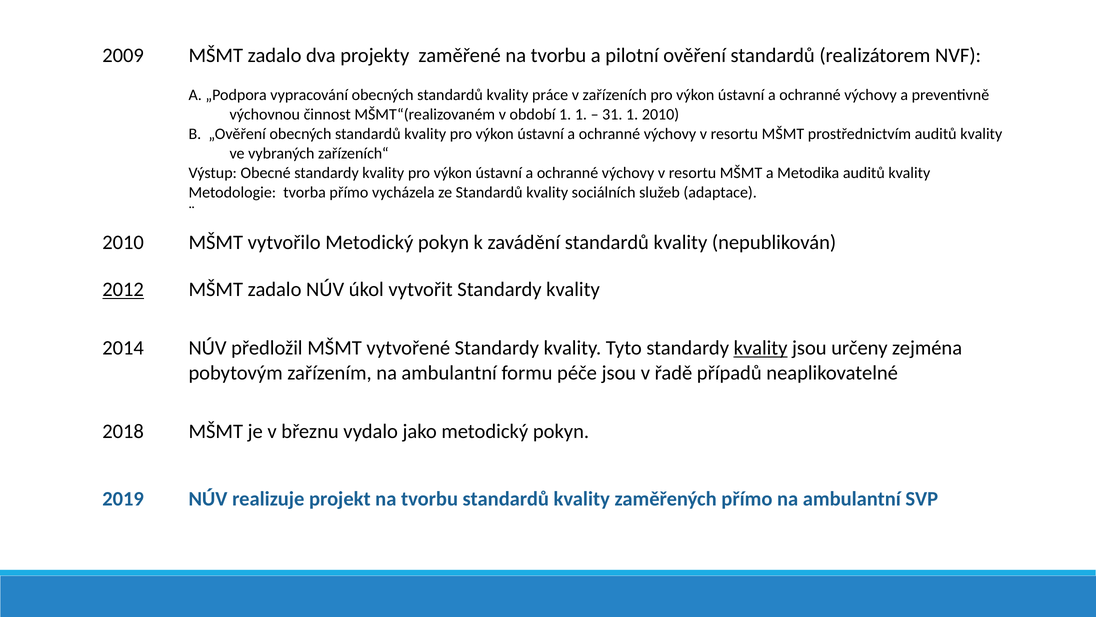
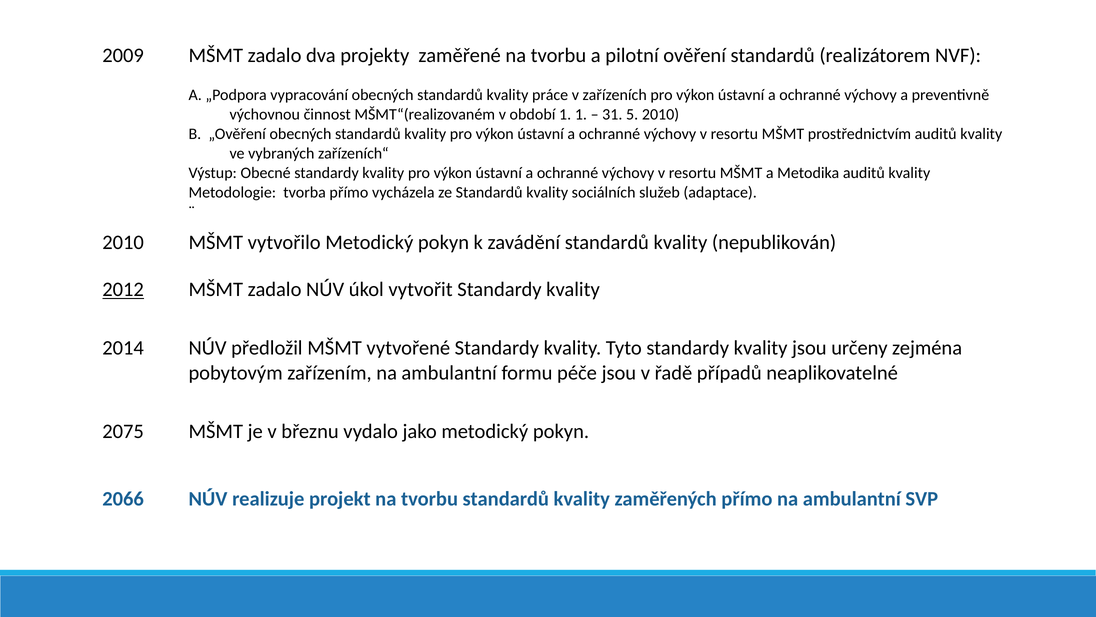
31 1: 1 -> 5 (632, 114)
kvality underline: present -> none (761, 348)
2018: 2018 -> 2075 (123, 431)
2019: 2019 -> 2066 (123, 499)
